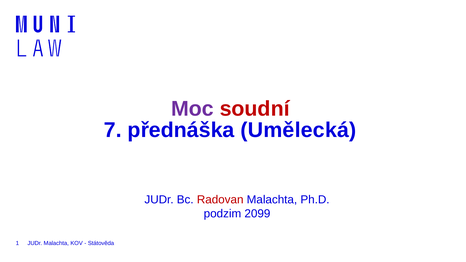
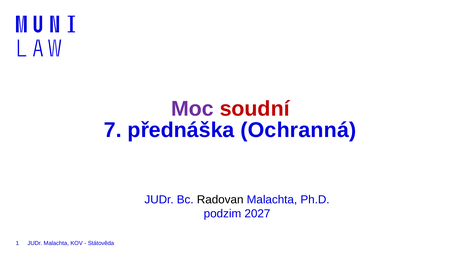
Umělecká: Umělecká -> Ochranná (298, 130)
Radovan colour: red -> black (220, 200)
2099: 2099 -> 2027 (257, 214)
